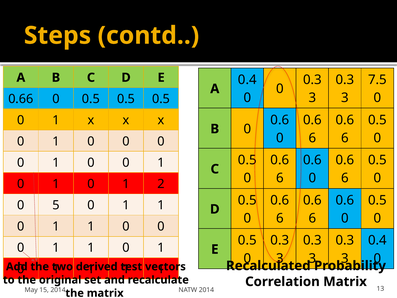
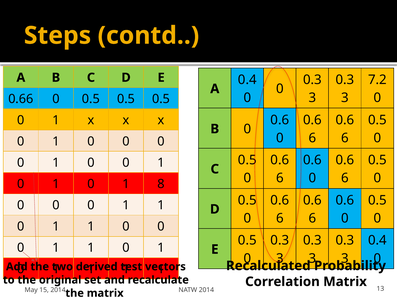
7.5: 7.5 -> 7.2 (377, 80)
2: 2 -> 8 (161, 184)
5: 5 -> 0 (56, 205)
